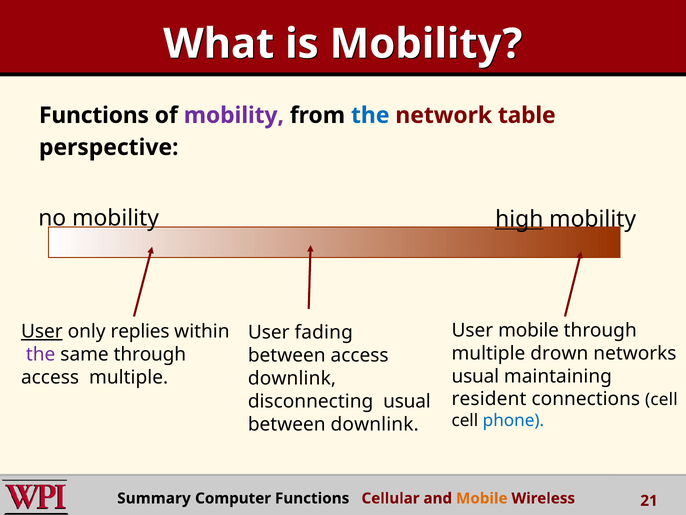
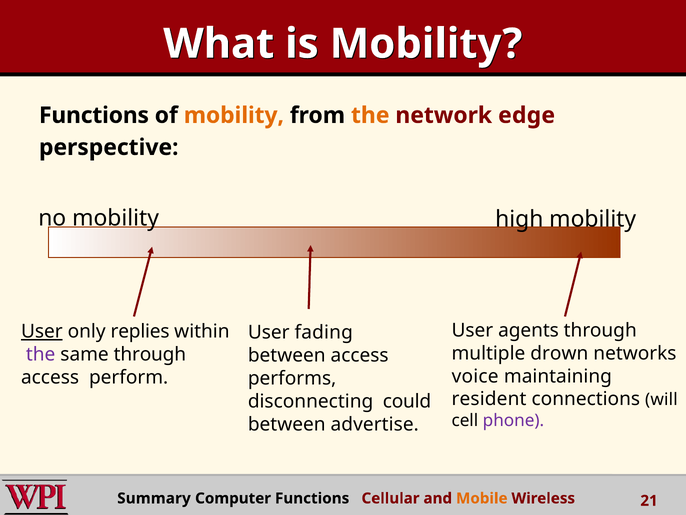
mobility colour: purple -> orange (234, 115)
the colour: blue -> orange (370, 115)
table: table -> edge (527, 115)
high underline: present -> none (519, 219)
User mobile: mobile -> agents (529, 330)
usual: usual -> voice (475, 376)
access multiple: multiple -> perform (129, 377)
downlink: downlink -> performs (292, 378)
connections cell: cell -> will (661, 399)
disconnecting usual: usual -> could (407, 401)
phone colour: blue -> purple (513, 420)
between downlink: downlink -> advertise (375, 424)
